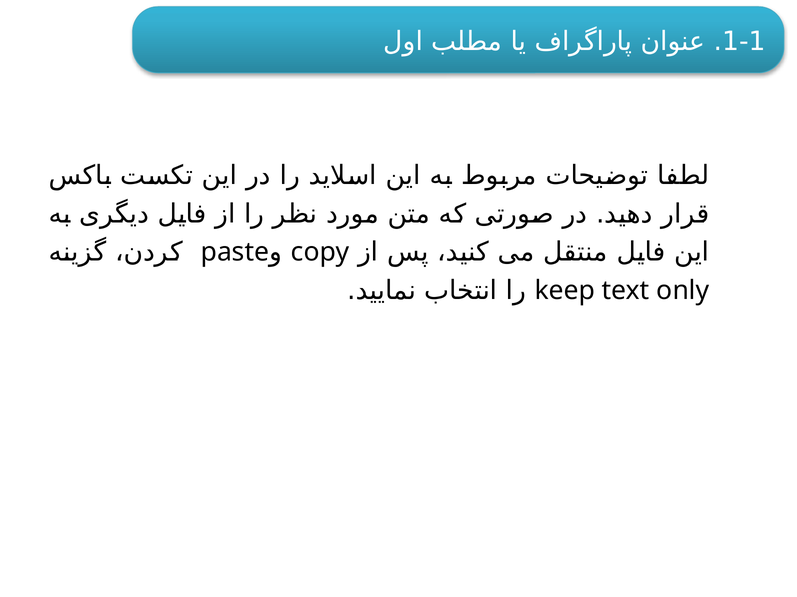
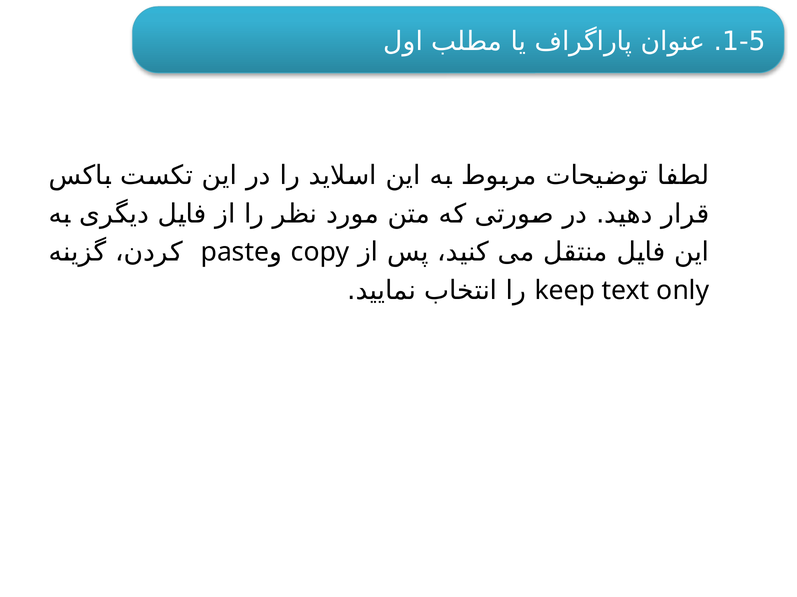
1-1: 1-1 -> 1-5 (744, 41)
